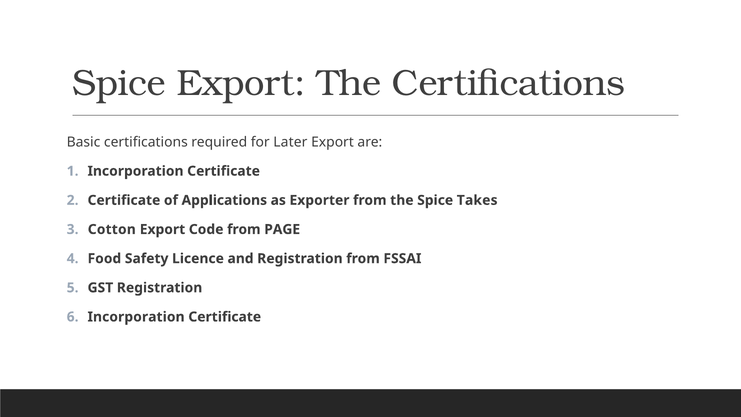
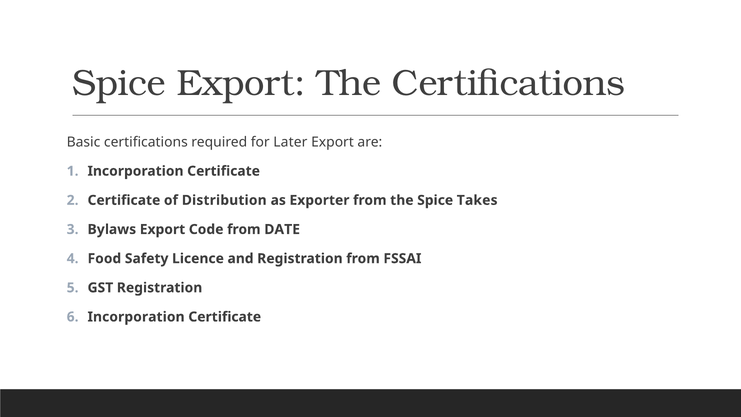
Applications: Applications -> Distribution (224, 200)
Cotton: Cotton -> Bylaws (112, 229)
PAGE: PAGE -> DATE (282, 229)
